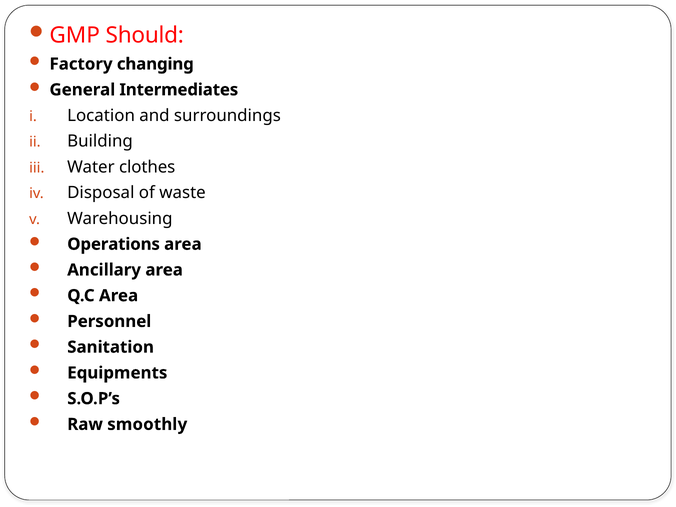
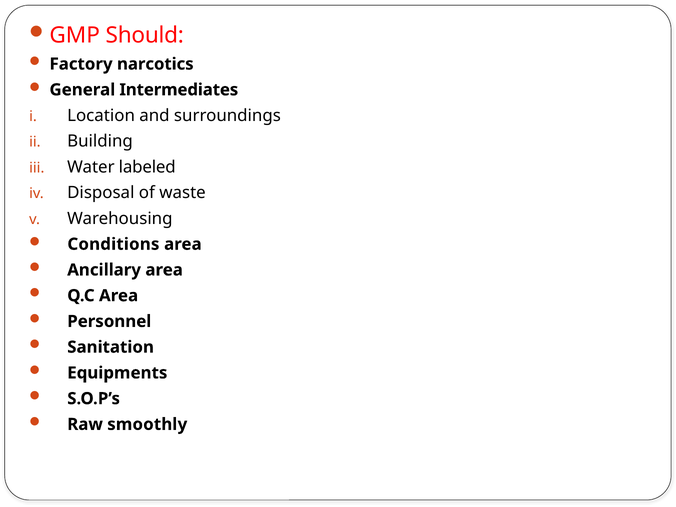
changing: changing -> narcotics (155, 64)
clothes: clothes -> labeled (147, 167)
Operations: Operations -> Conditions (113, 244)
